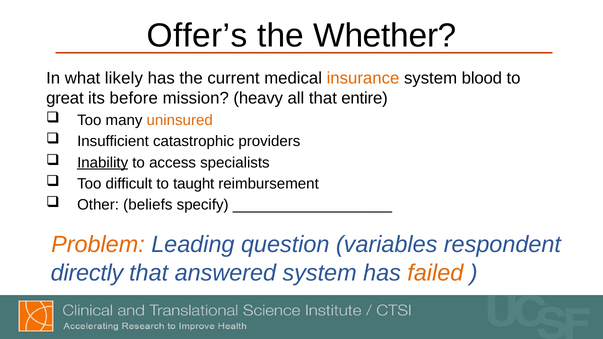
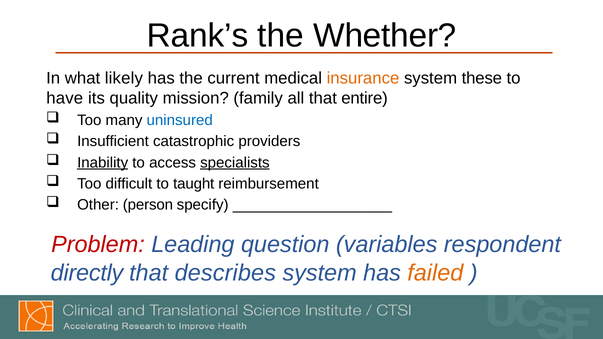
Offer’s: Offer’s -> Rank’s (197, 36)
blood: blood -> these (482, 78)
great: great -> have (65, 98)
before: before -> quality (134, 98)
heavy: heavy -> family (258, 98)
uninsured colour: orange -> blue (180, 120)
specialists underline: none -> present (235, 163)
beliefs: beliefs -> person (148, 205)
Problem colour: orange -> red (98, 245)
answered: answered -> describes (225, 273)
